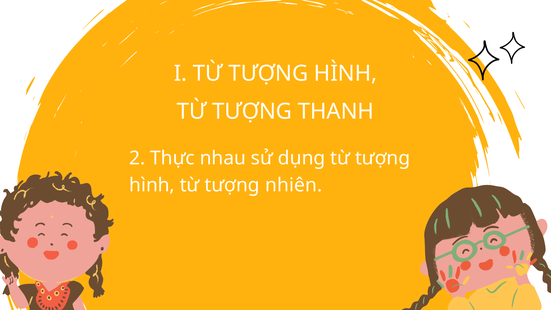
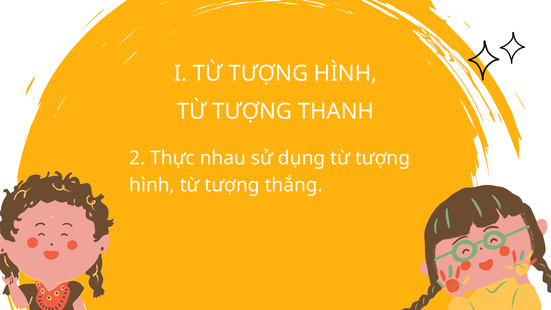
nhiên: nhiên -> thắng (294, 185)
